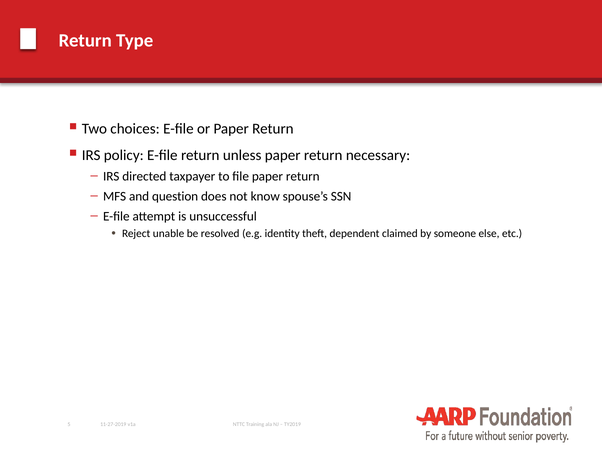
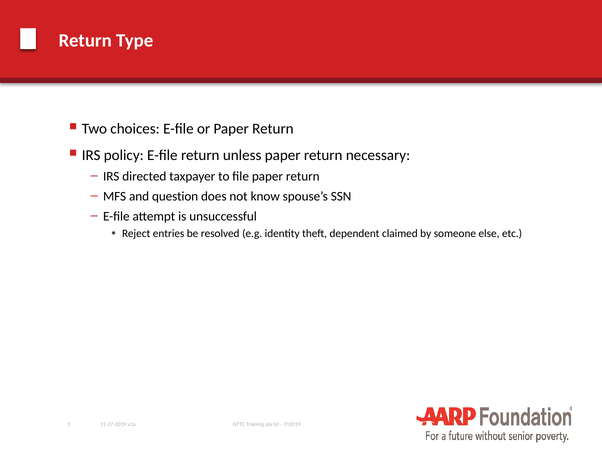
unable: unable -> entries (169, 234)
